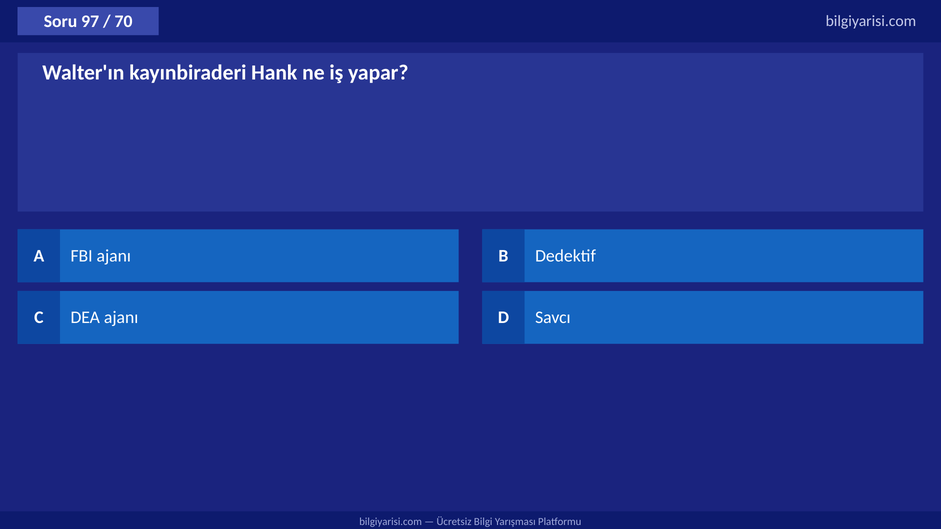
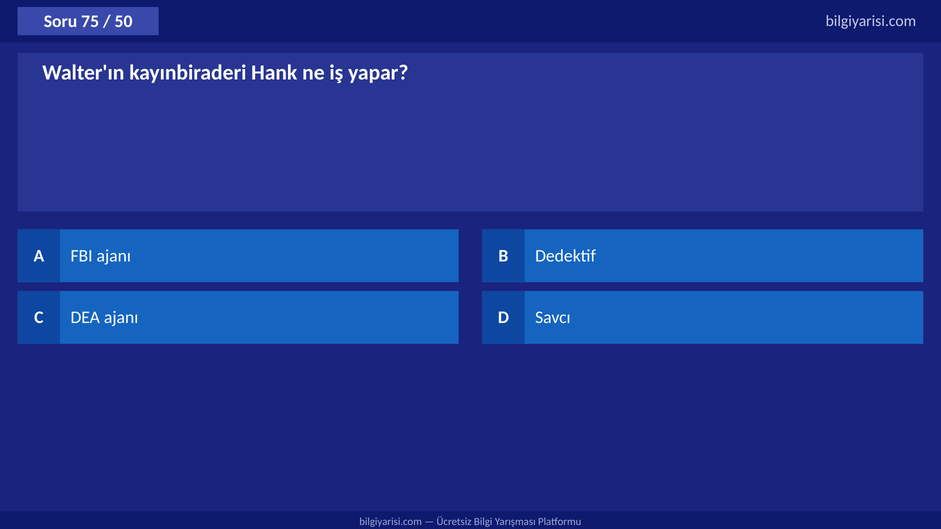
97: 97 -> 75 (90, 22)
70: 70 -> 50 (124, 22)
